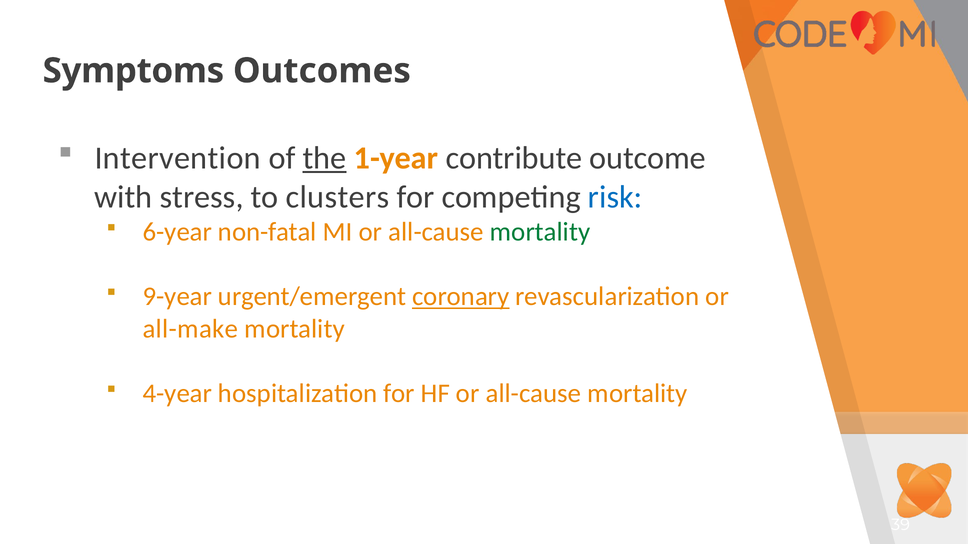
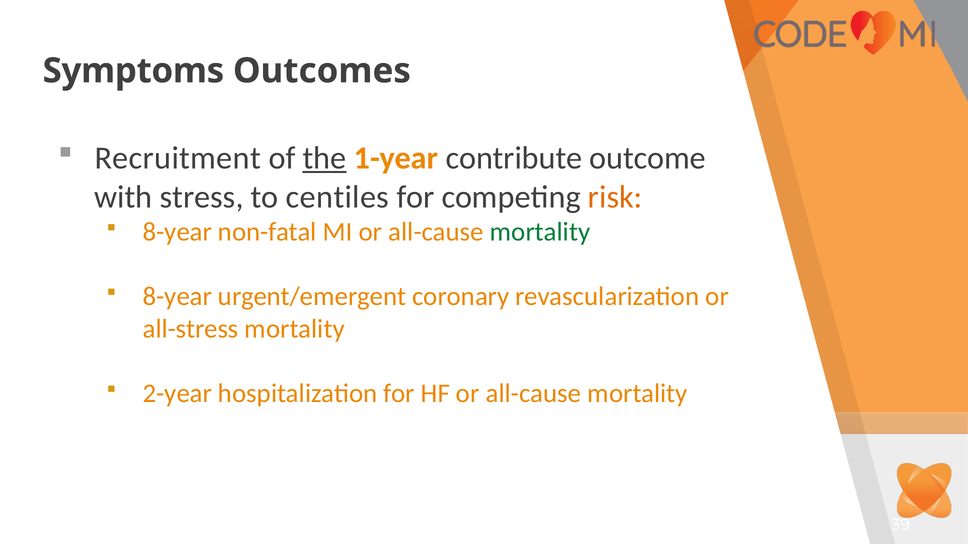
Intervention: Intervention -> Recruitment (178, 158)
clusters: clusters -> centiles (337, 197)
risk colour: blue -> orange (615, 197)
6-year: 6-year -> 8-year (177, 232)
9-year: 9-year -> 8-year (177, 297)
coronary underline: present -> none (461, 297)
all-make: all-make -> all-stress (191, 329)
4-year: 4-year -> 2-year (177, 394)
